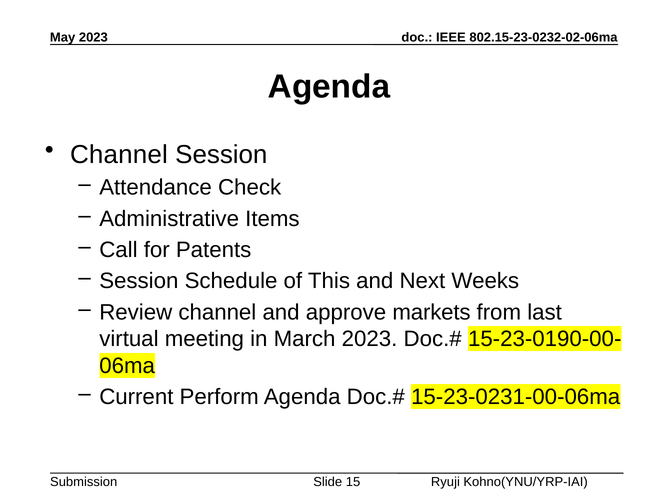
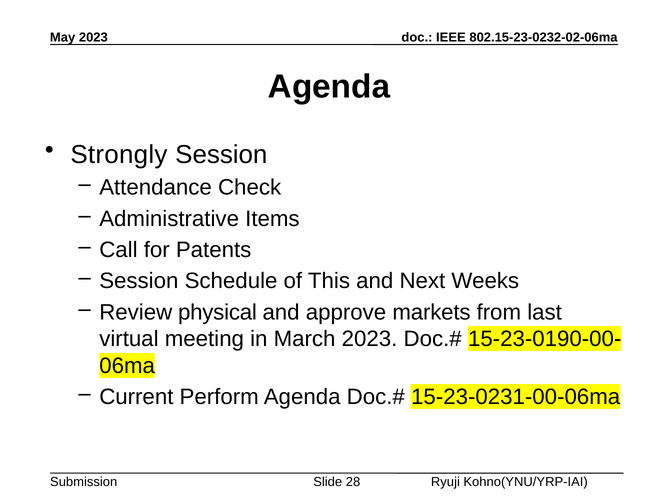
Channel: Channel -> Strongly (119, 154)
Review channel: channel -> physical (217, 312)
15: 15 -> 28 (353, 482)
